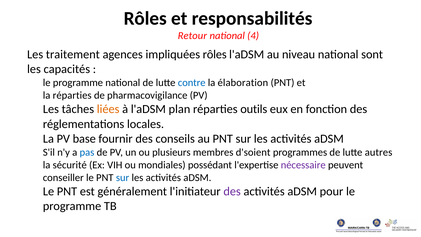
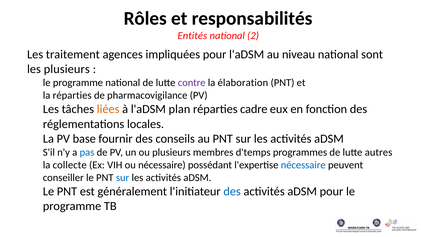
Retour: Retour -> Entités (192, 36)
4: 4 -> 2 (253, 36)
impliquées rôles: rôles -> pour (215, 54)
les capacités: capacités -> plusieurs (67, 69)
contre colour: blue -> purple (192, 83)
outils: outils -> cadre (254, 109)
d'soient: d'soient -> d'temps (253, 152)
sécurité: sécurité -> collecte (70, 165)
ou mondiales: mondiales -> nécessaire (162, 165)
nécessaire colour: purple -> blue (303, 165)
des colour: purple -> blue (232, 191)
